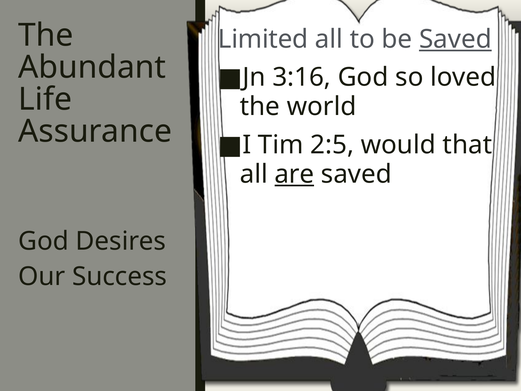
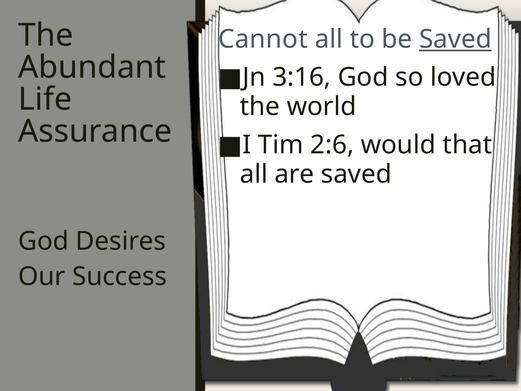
Limited: Limited -> Cannot (263, 39)
2:5: 2:5 -> 2:6 (332, 145)
are underline: present -> none (294, 174)
